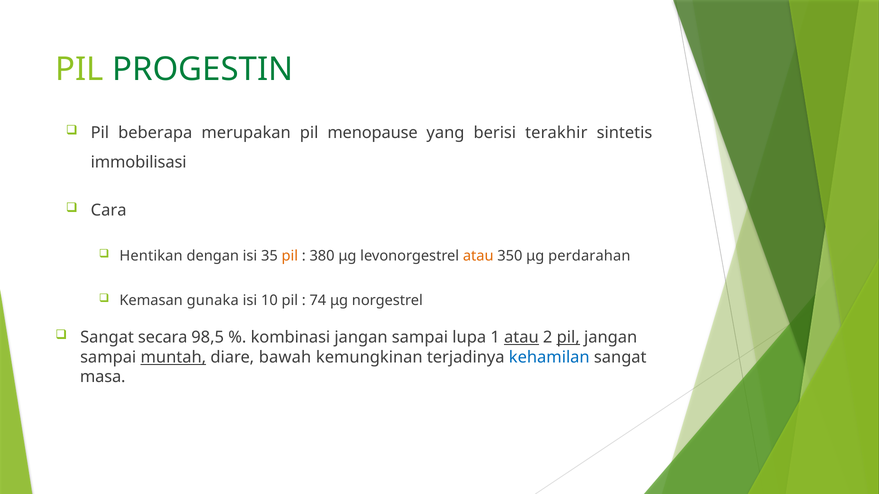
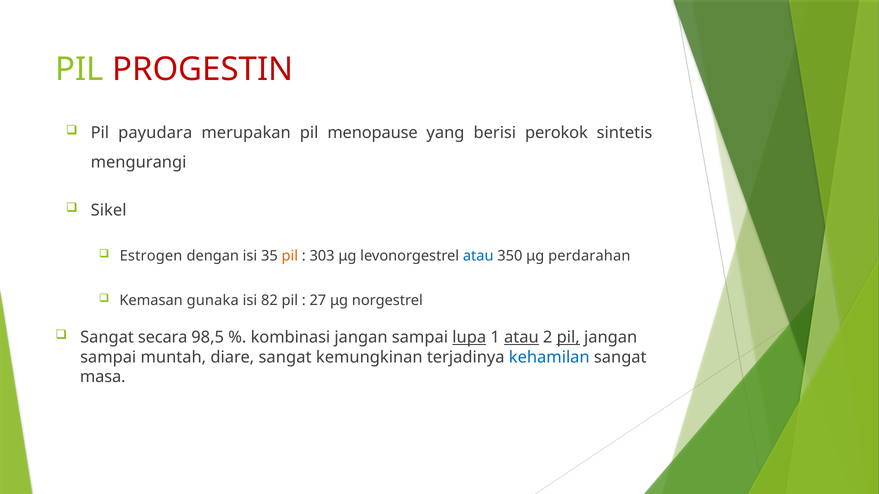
PROGESTIN colour: green -> red (203, 69)
beberapa: beberapa -> payudara (155, 133)
terakhir: terakhir -> perokok (556, 133)
immobilisasi: immobilisasi -> mengurangi (139, 162)
Cara: Cara -> Sikel (109, 210)
Hentikan: Hentikan -> Estrogen (151, 256)
380: 380 -> 303 (322, 256)
atau colour: orange -> blue (478, 256)
10: 10 -> 82 (269, 301)
74: 74 -> 27 (318, 301)
lupa underline: none -> present (469, 338)
muntah underline: present -> none (173, 358)
diare bawah: bawah -> sangat (285, 358)
